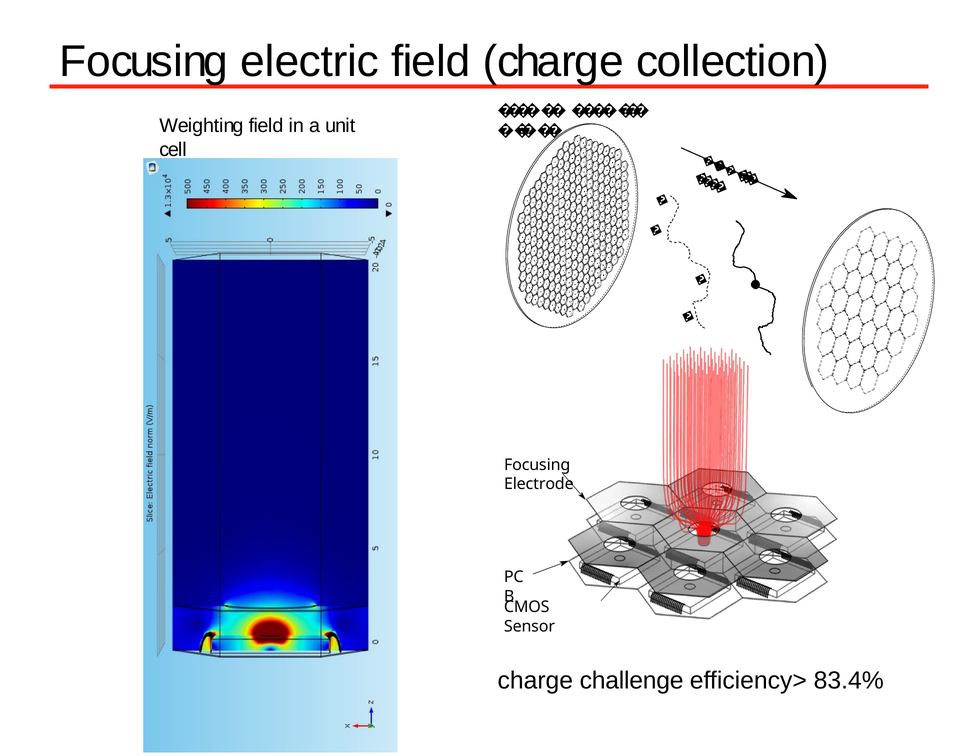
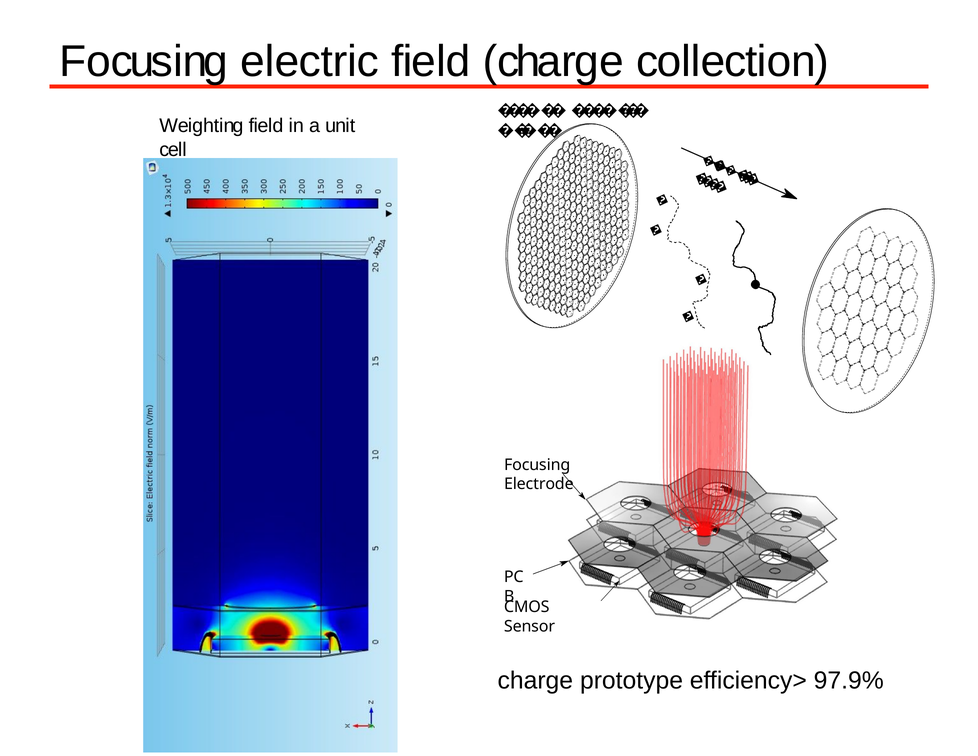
challenge: challenge -> prototype (632, 680)
83.4%: 83.4% -> 97.9% (849, 680)
